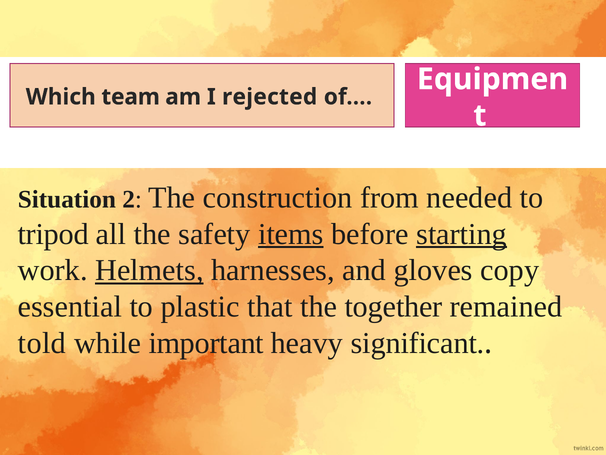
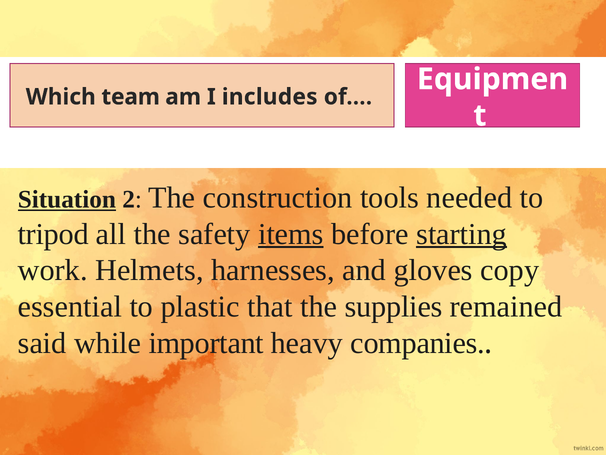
rejected: rejected -> includes (270, 97)
Situation underline: none -> present (67, 199)
from: from -> tools (390, 197)
Helmets underline: present -> none (149, 270)
together: together -> supplies (394, 306)
told: told -> said (42, 343)
significant: significant -> companies (418, 343)
